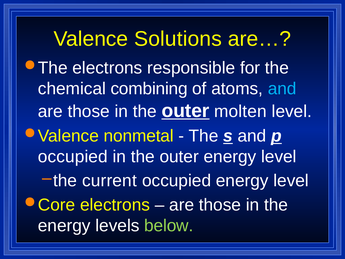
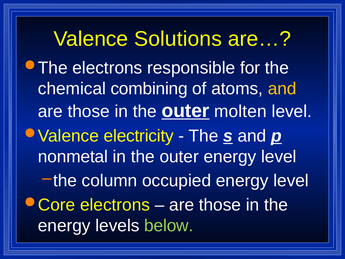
and colour: light blue -> yellow (282, 89)
nonmetal: nonmetal -> electricity (139, 136)
occupied: occupied -> nonmetal (73, 156)
current: current -> column (110, 181)
